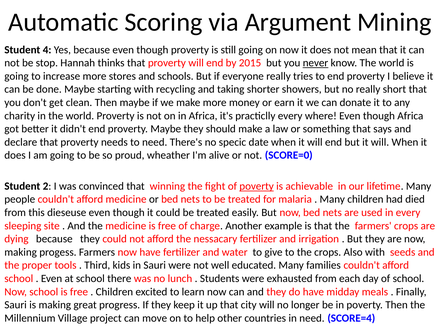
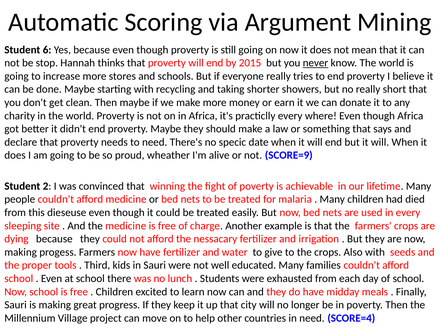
4: 4 -> 6 (47, 50)
SCORE=0: SCORE=0 -> SCORE=9 (289, 155)
poverty underline: present -> none (257, 186)
